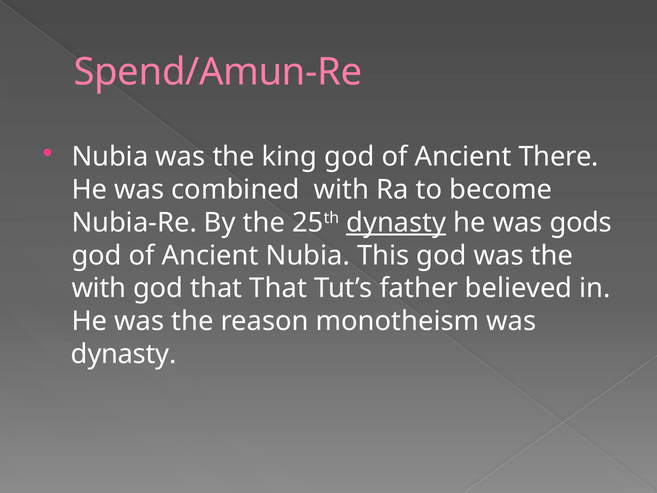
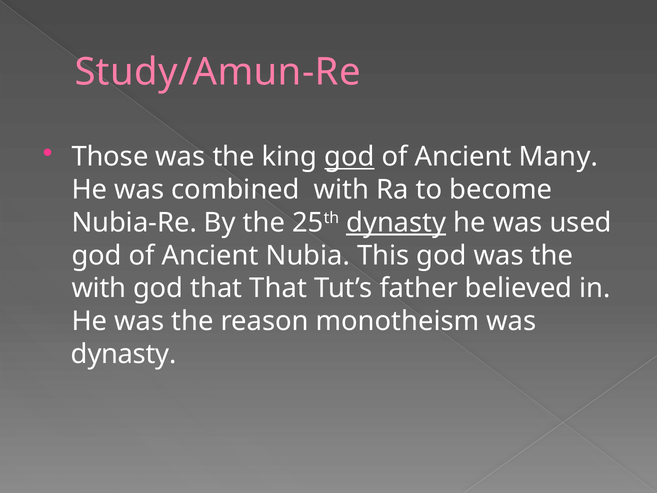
Spend/Amun-Re: Spend/Amun-Re -> Study/Amun-Re (218, 72)
Nubia: Nubia -> Those (110, 157)
god underline: none -> present (349, 157)
There: There -> Many (558, 157)
gods: gods -> used (581, 223)
